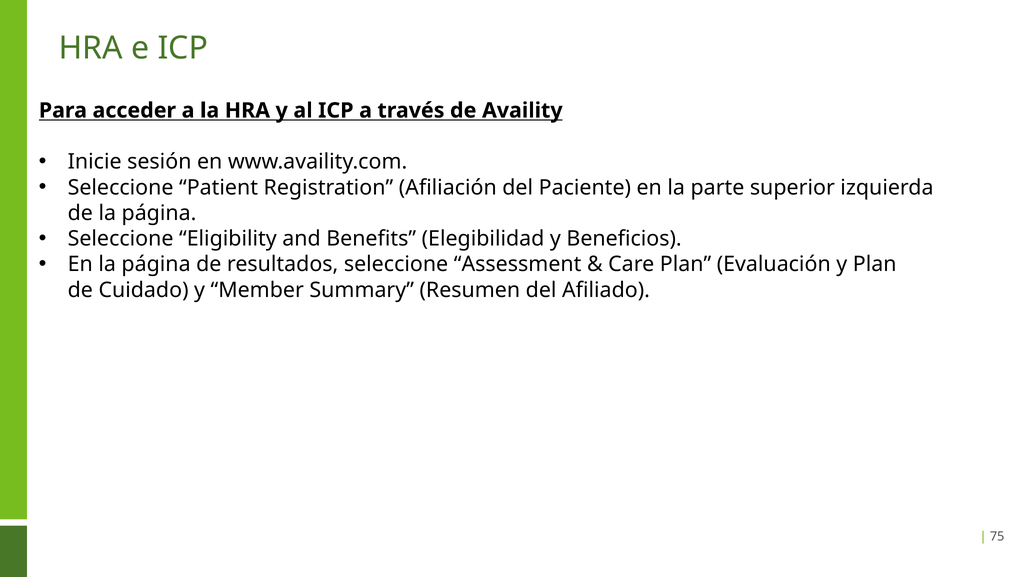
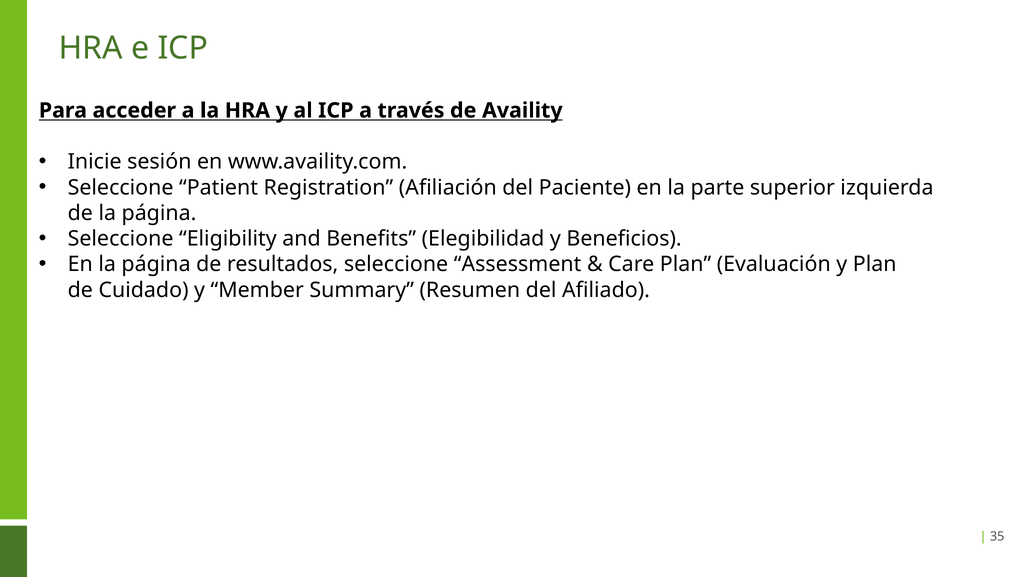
75: 75 -> 35 (997, 537)
